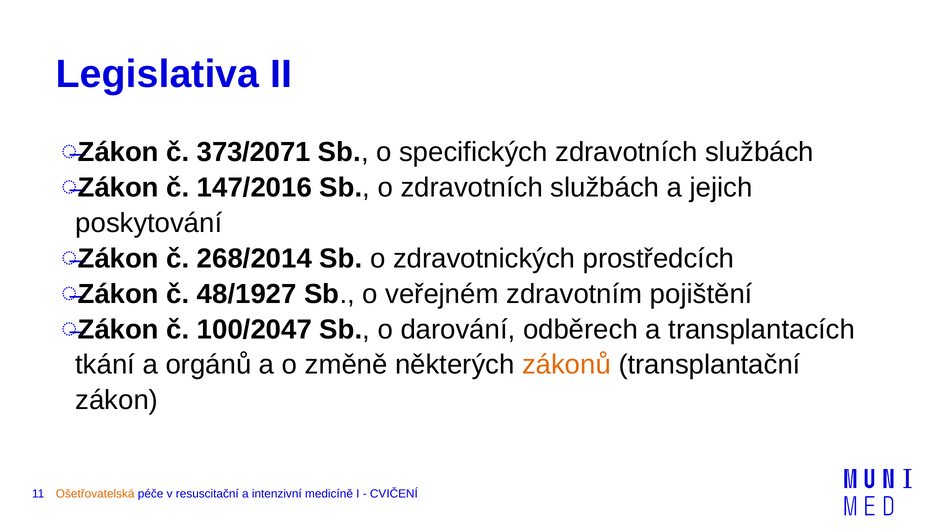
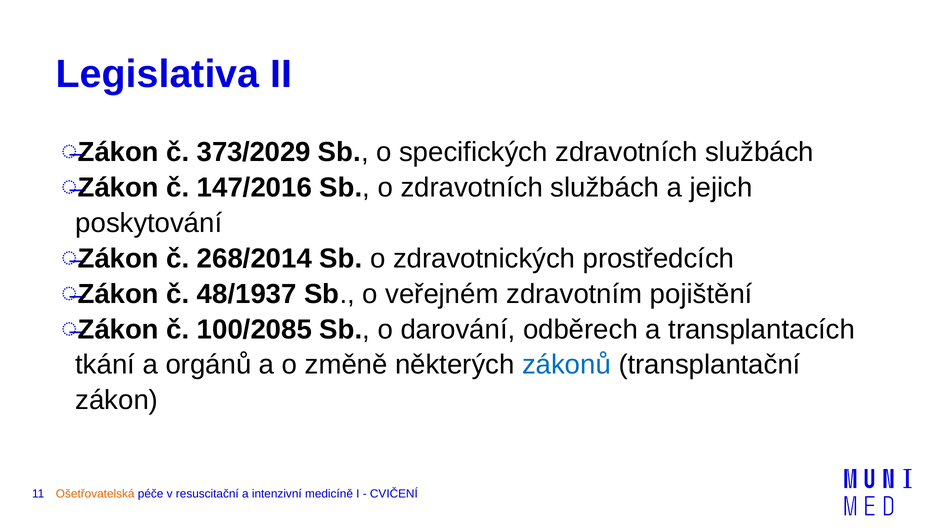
373/2071: 373/2071 -> 373/2029 (254, 152)
48/1927: 48/1927 -> 48/1937 (247, 294)
100/2047: 100/2047 -> 100/2085 (254, 329)
zákonů colour: orange -> blue (567, 365)
